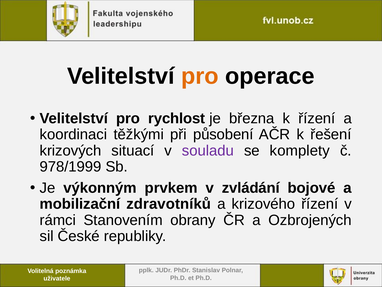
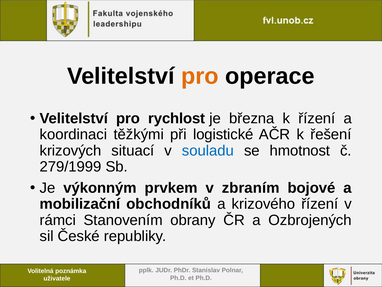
působení: působení -> logistické (223, 134)
souladu colour: purple -> blue (208, 150)
komplety: komplety -> hmotnost (300, 150)
978/1999: 978/1999 -> 279/1999 (71, 166)
zvládání: zvládání -> zbraním (251, 188)
zdravotníků: zdravotníků -> obchodníků (169, 204)
